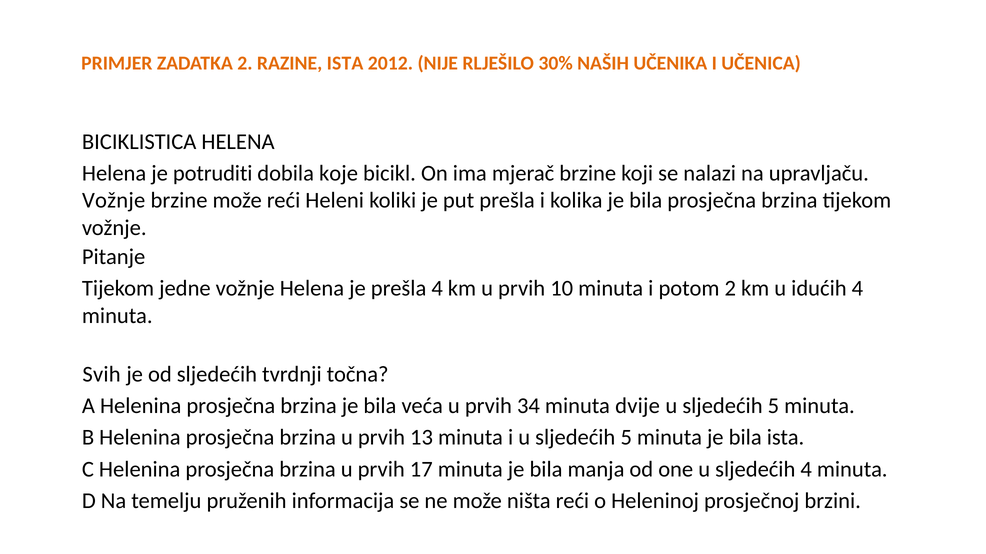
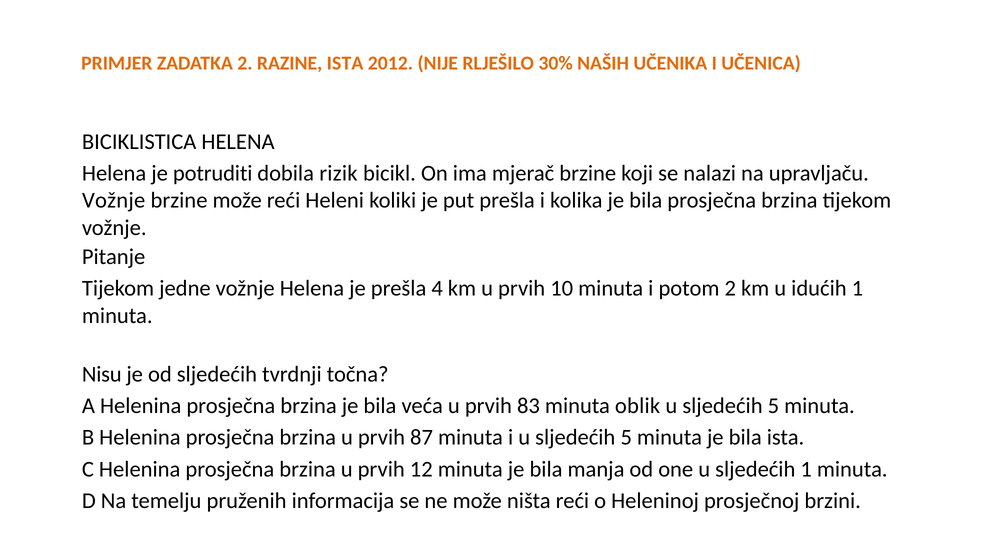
koje: koje -> rizik (338, 174)
idućih 4: 4 -> 1 (857, 289)
Svih: Svih -> Nisu (102, 375)
34: 34 -> 83 (528, 406)
dvije: dvije -> oblik (638, 406)
13: 13 -> 87 (422, 438)
17: 17 -> 12 (421, 470)
sljedećih 4: 4 -> 1 (806, 470)
